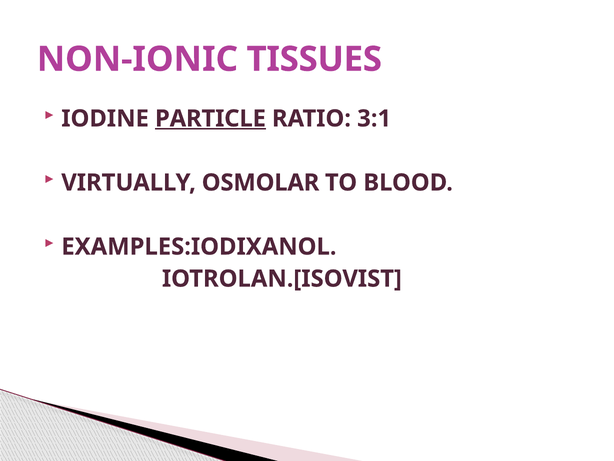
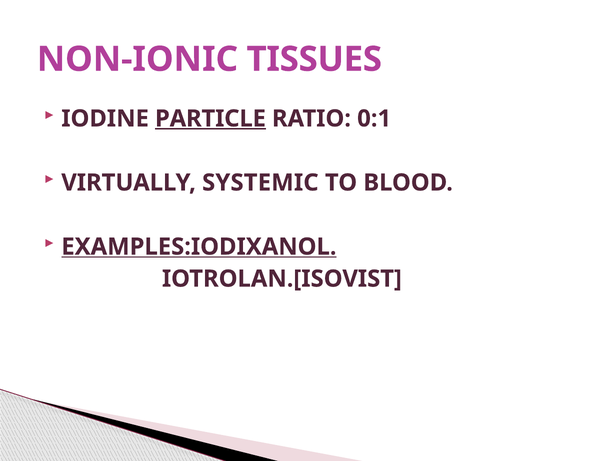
3:1: 3:1 -> 0:1 (374, 118)
OSMOLAR: OSMOLAR -> SYSTEMIC (260, 182)
EXAMPLES:IODIXANOL underline: none -> present (199, 246)
